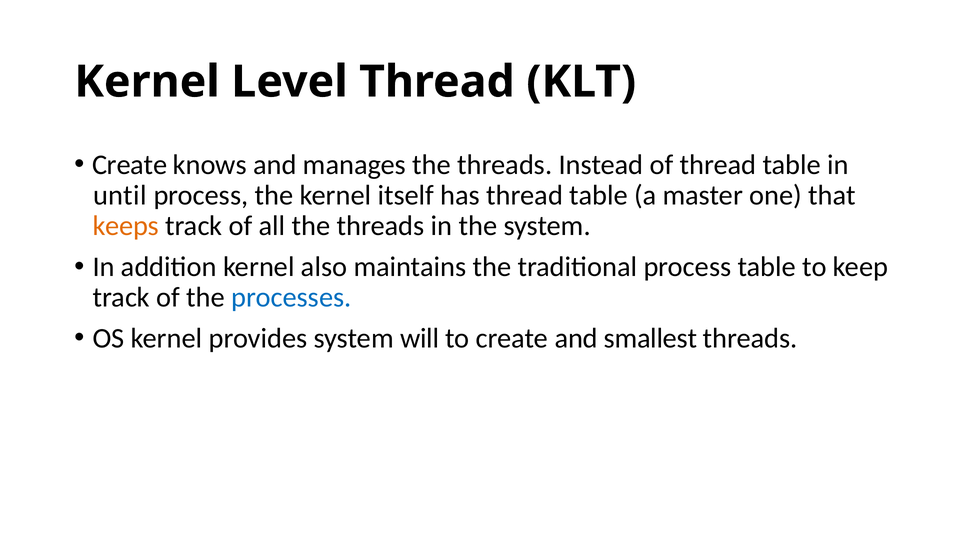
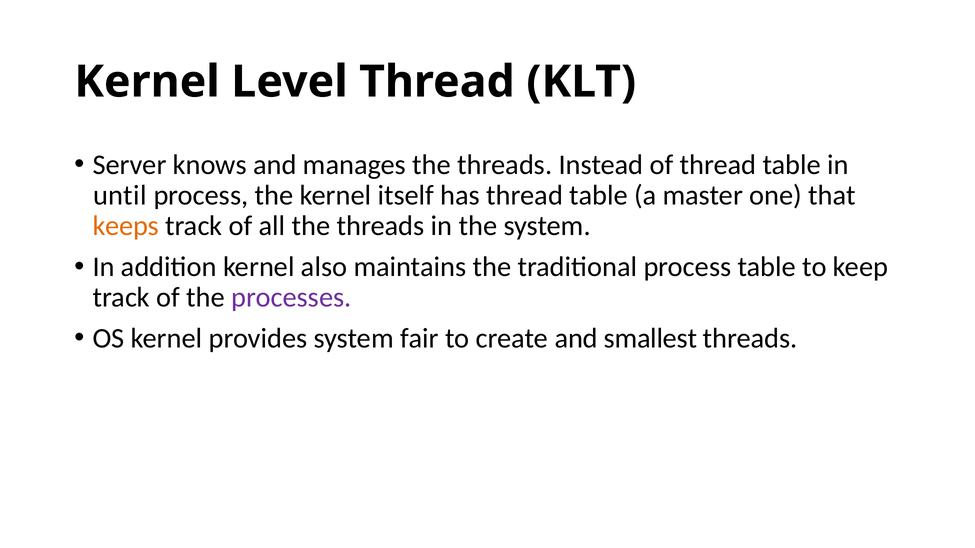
Create: Create -> Server (130, 165)
processes colour: blue -> purple (291, 298)
will: will -> fair (420, 338)
